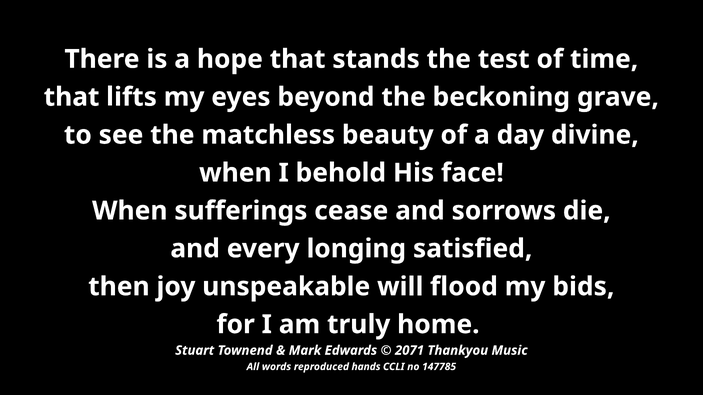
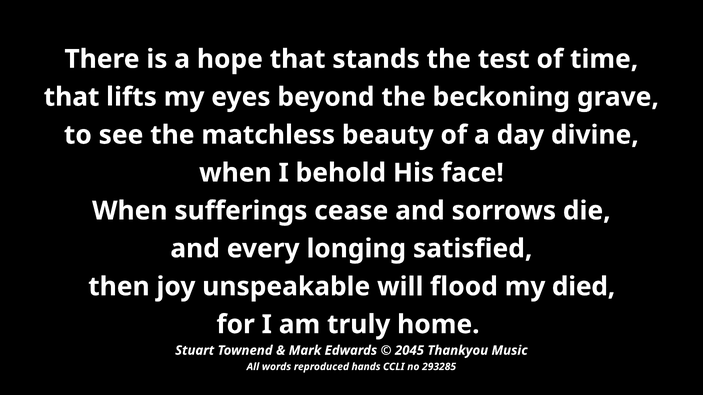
bids: bids -> died (584, 287)
2071: 2071 -> 2045 (409, 351)
147785: 147785 -> 293285 (439, 367)
